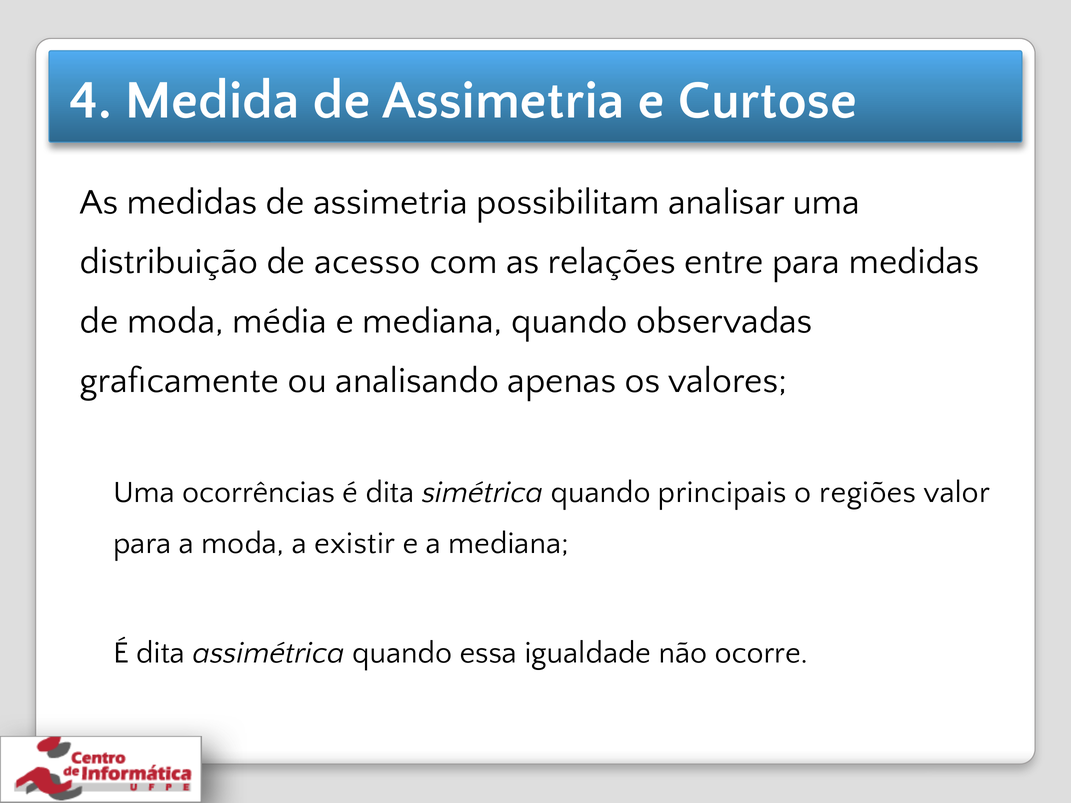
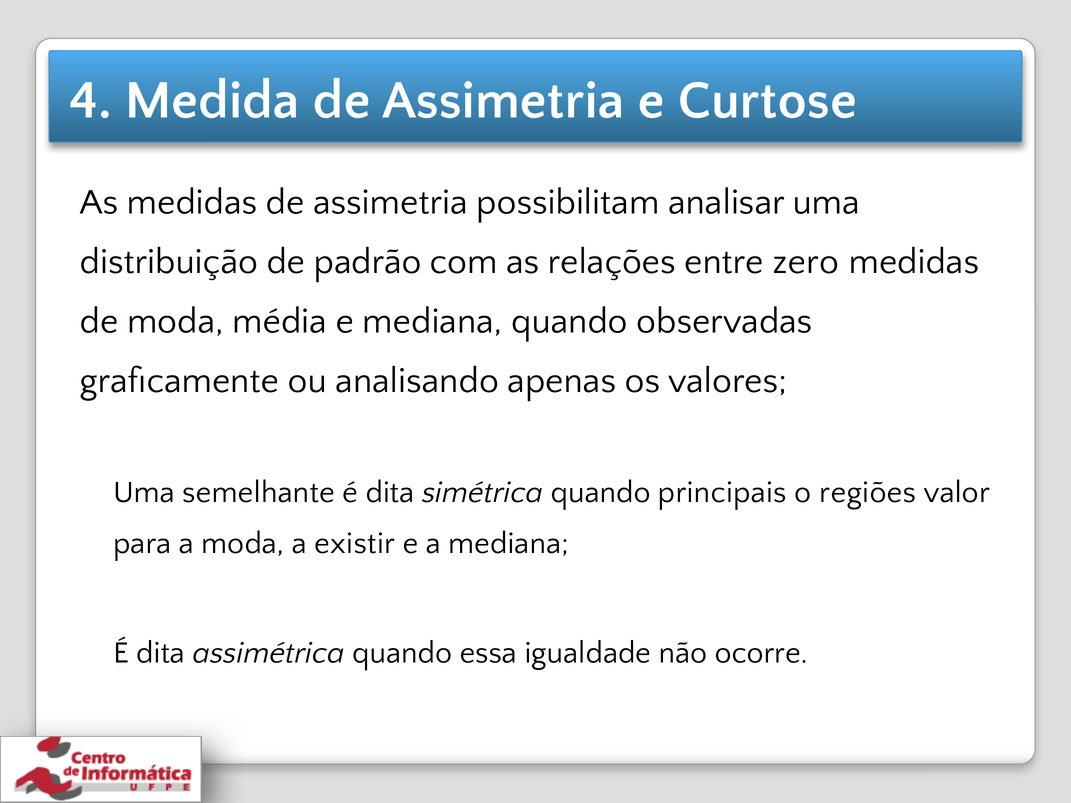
acesso: acesso -> padrão (368, 262)
entre para: para -> zero (806, 262)
ocorrências: ocorrências -> semelhante (259, 493)
